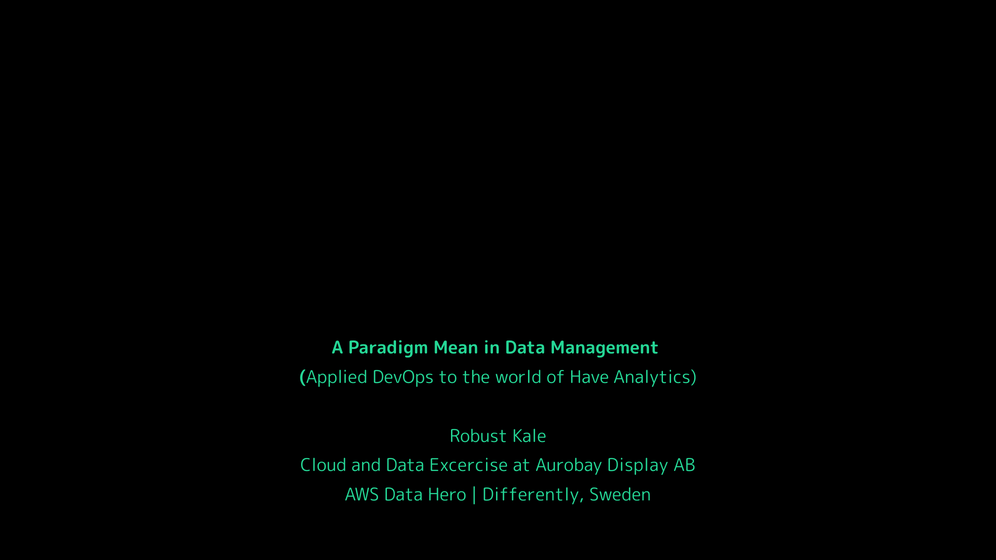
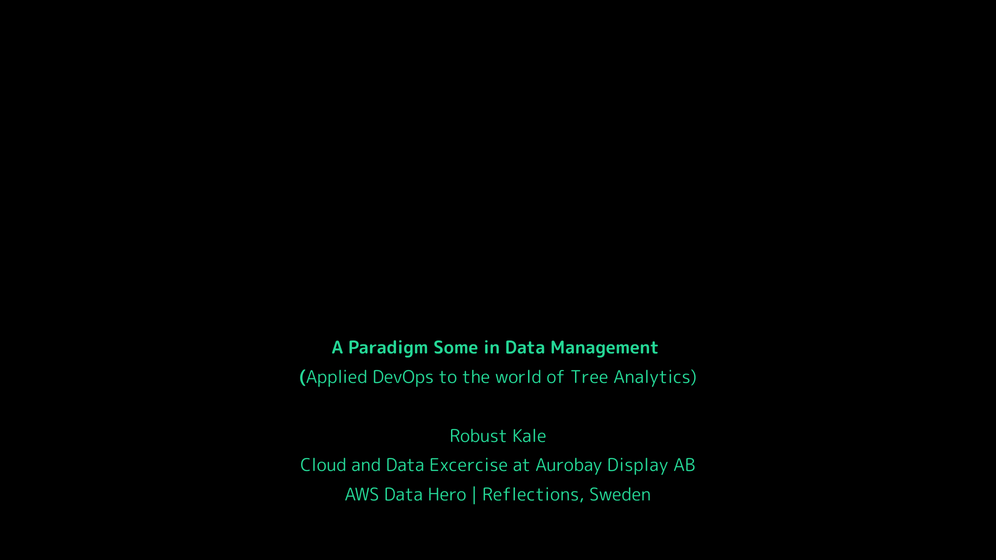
Mean: Mean -> Some (456, 348)
Have: Have -> Tree (589, 377)
Differently: Differently -> Reflections (533, 495)
